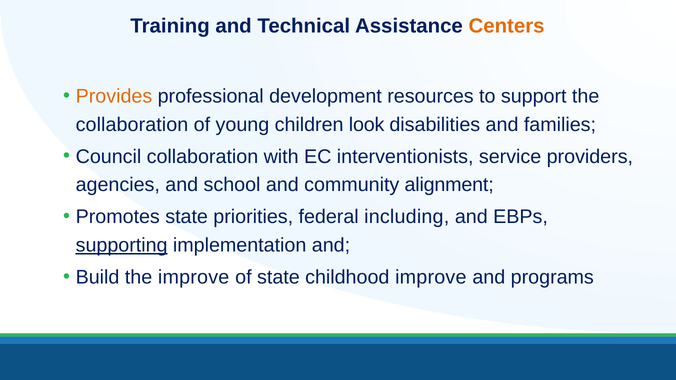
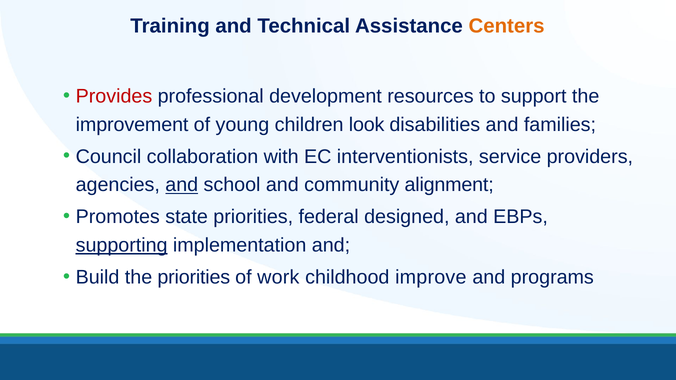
Provides colour: orange -> red (114, 96)
collaboration: collaboration -> improvement (132, 125)
and underline: none -> present (182, 185)
including: including -> designed (407, 217)
the improve: improve -> priorities (194, 277)
of state: state -> work (278, 277)
